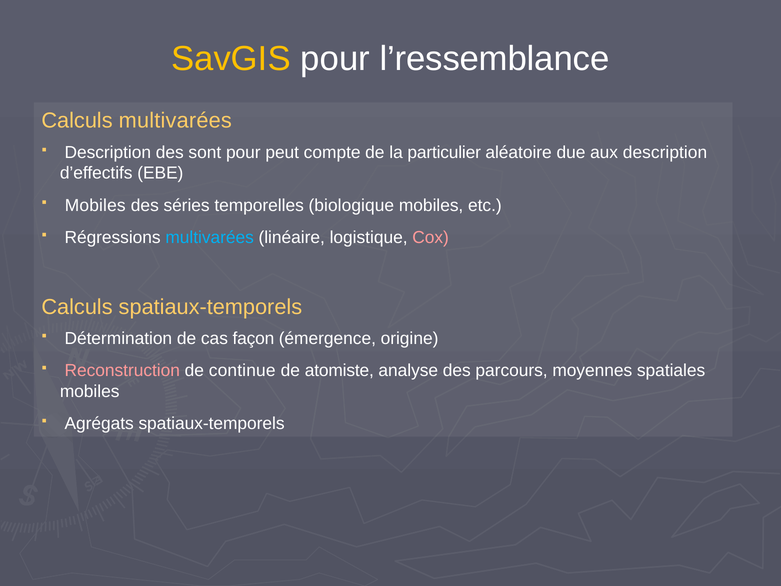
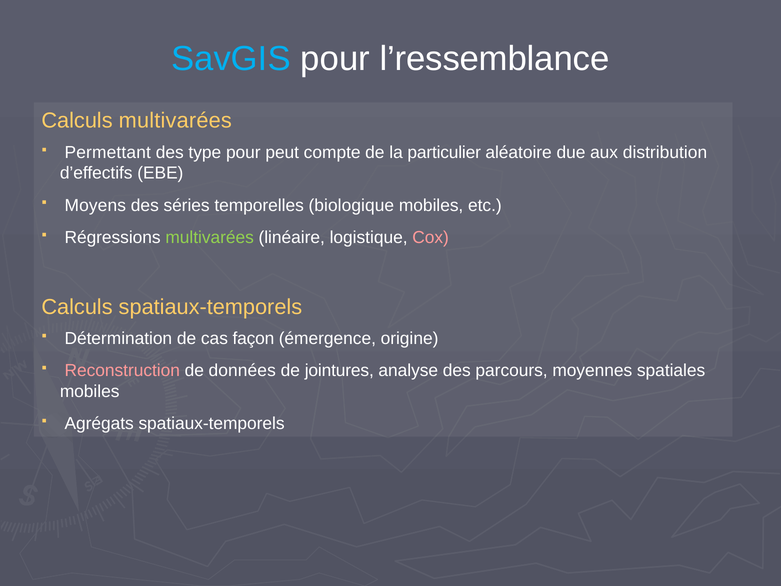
SavGIS colour: yellow -> light blue (231, 59)
Description: Description -> Permettant (108, 152)
sont: sont -> type (205, 152)
aux description: description -> distribution (665, 152)
Mobiles: Mobiles -> Moyens (95, 205)
multivarées colour: light blue -> light green (210, 237)
continue: continue -> données (242, 371)
atomiste: atomiste -> jointures (339, 371)
